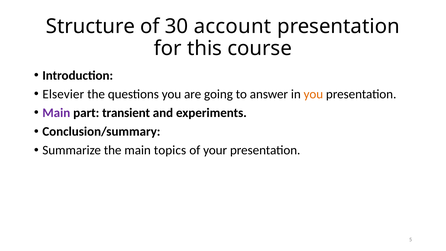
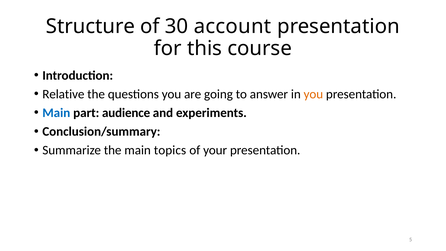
Elsevier: Elsevier -> Relative (63, 94)
Main colour: purple -> blue (56, 113)
transient: transient -> audience (126, 113)
